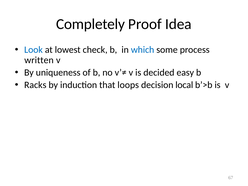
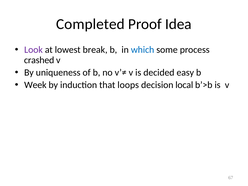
Completely: Completely -> Completed (90, 24)
Look colour: blue -> purple (33, 50)
check: check -> break (95, 50)
written: written -> crashed (39, 60)
Racks: Racks -> Week (35, 85)
